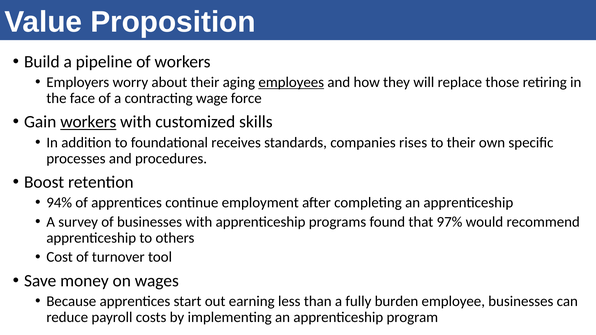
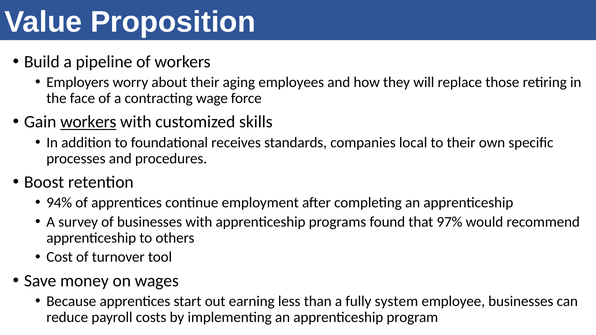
employees underline: present -> none (291, 82)
rises: rises -> local (413, 143)
burden: burden -> system (396, 301)
